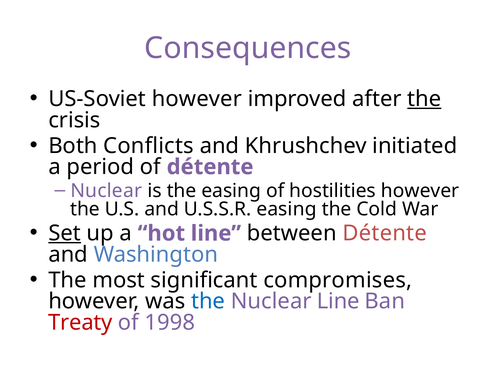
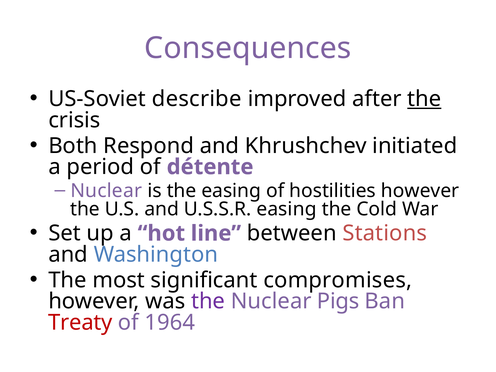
US-Soviet however: however -> describe (197, 99)
Conflicts: Conflicts -> Respond (149, 146)
Set underline: present -> none (65, 233)
between Détente: Détente -> Stations (385, 233)
the colour: blue -> purple (208, 301)
Nuclear Line: Line -> Pigs (338, 301)
1998: 1998 -> 1964 (170, 323)
